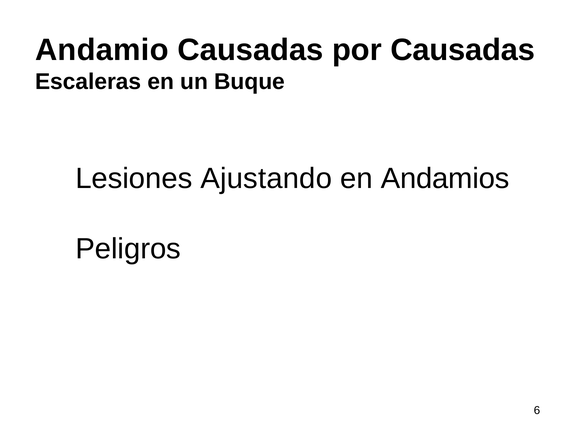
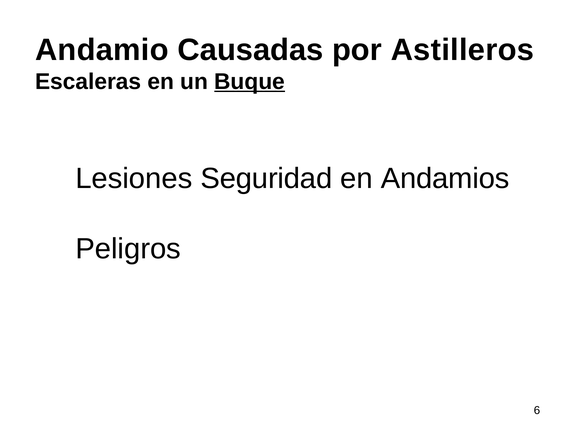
por Causadas: Causadas -> Astilleros (462, 50)
Buque underline: none -> present (250, 82)
Ajustando: Ajustando -> Seguridad (266, 178)
